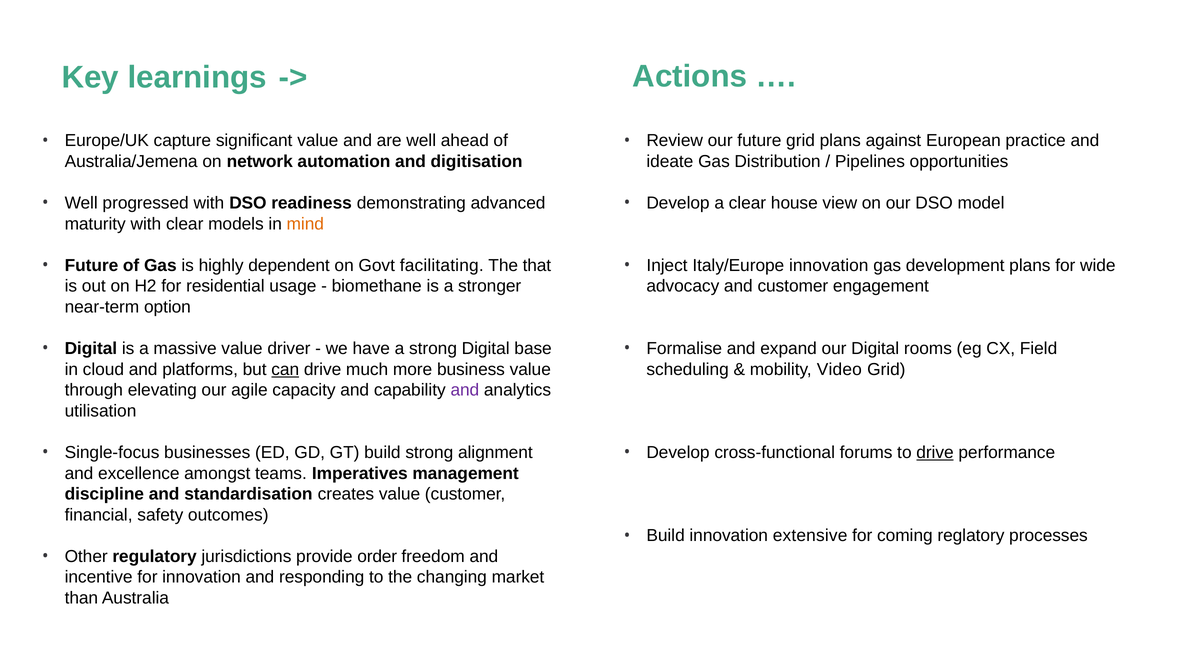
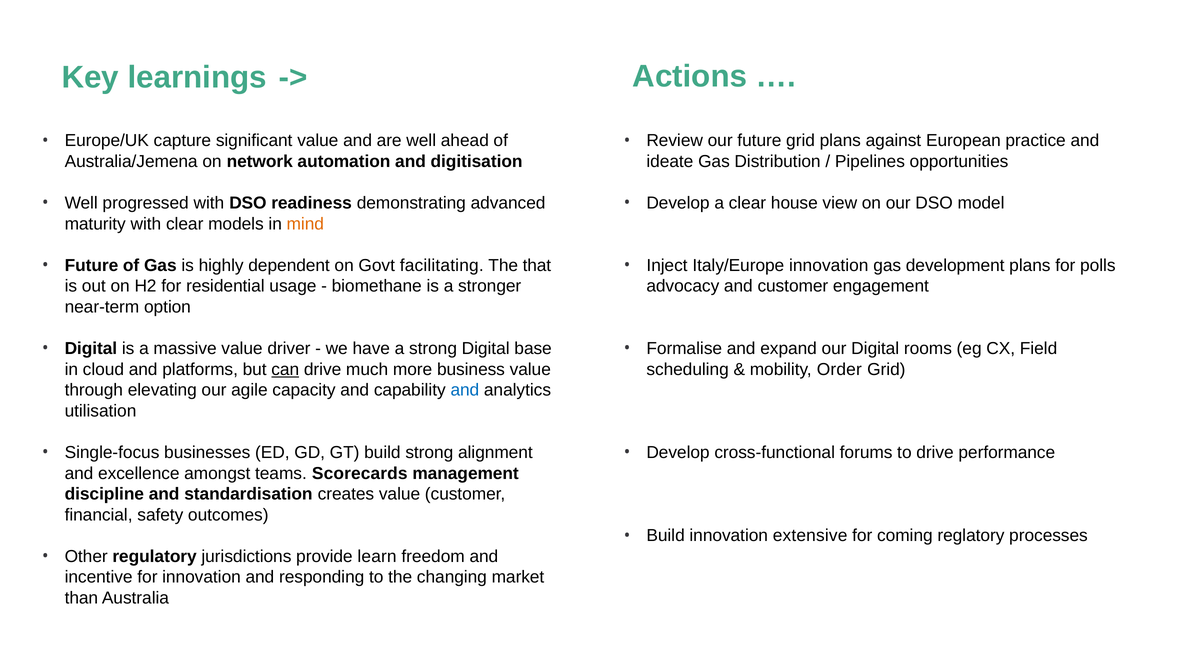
wide: wide -> polls (1098, 266)
Video: Video -> Order (839, 370)
and colour: purple -> blue (465, 390)
drive underline: present -> none (935, 453)
Imperatives: Imperatives -> Scorecards (360, 474)
order: order -> learn (377, 557)
